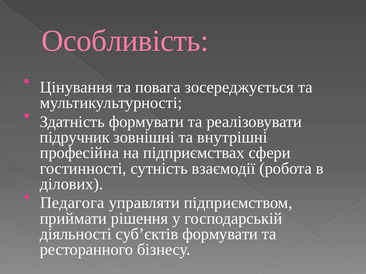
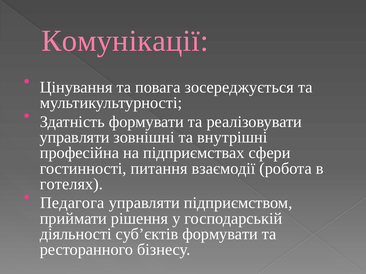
Особливість: Особливість -> Комунікації (125, 41)
підручник: підручник -> управляти (75, 138)
сутність: сутність -> питання (159, 169)
ділових: ділових -> готелях (71, 184)
